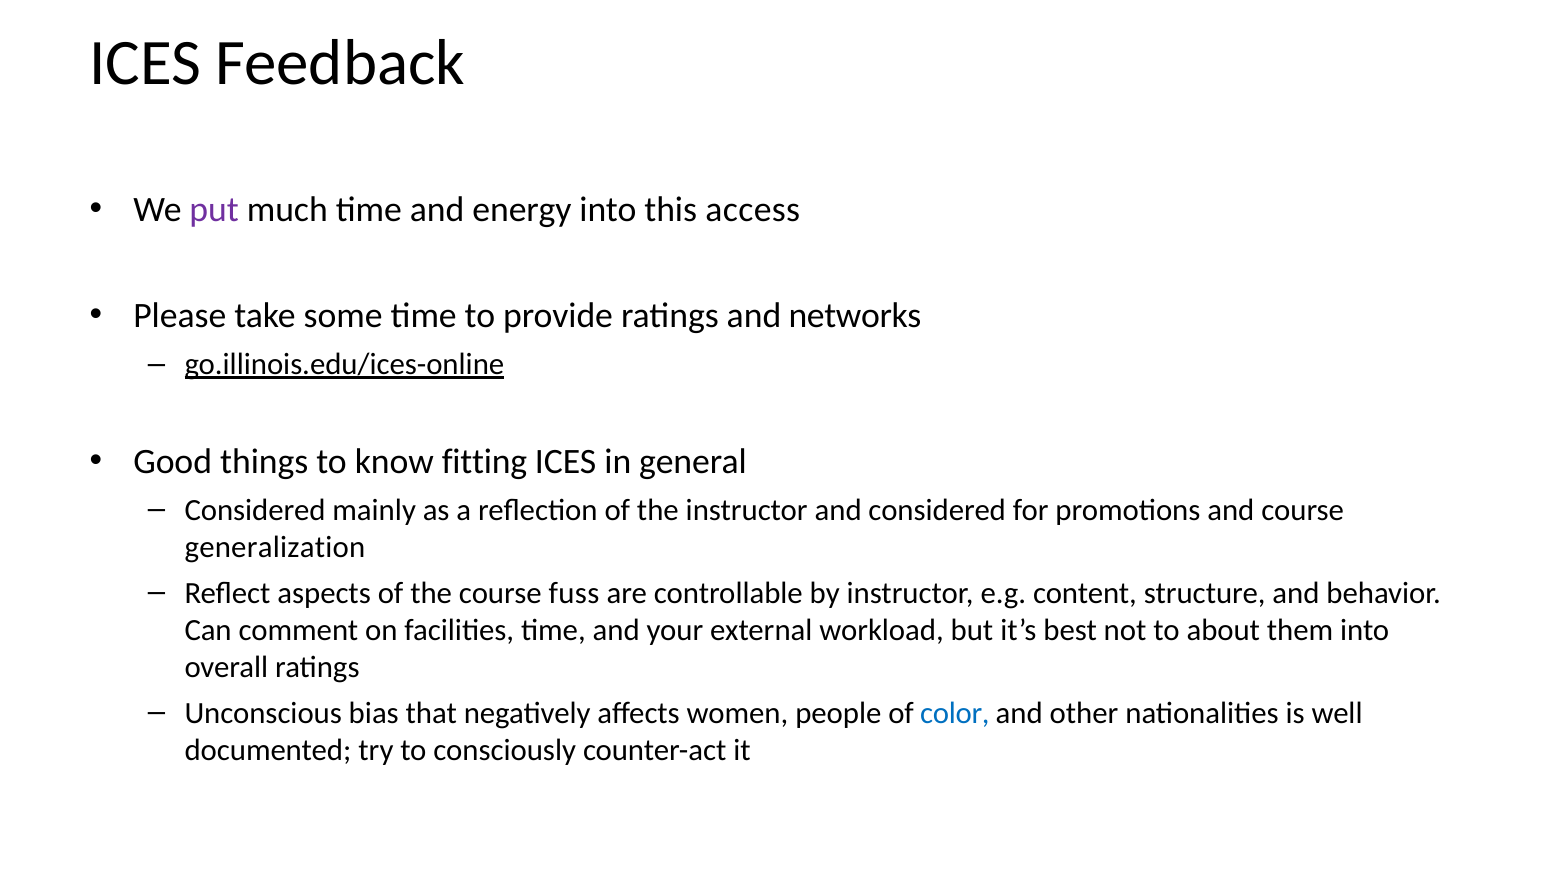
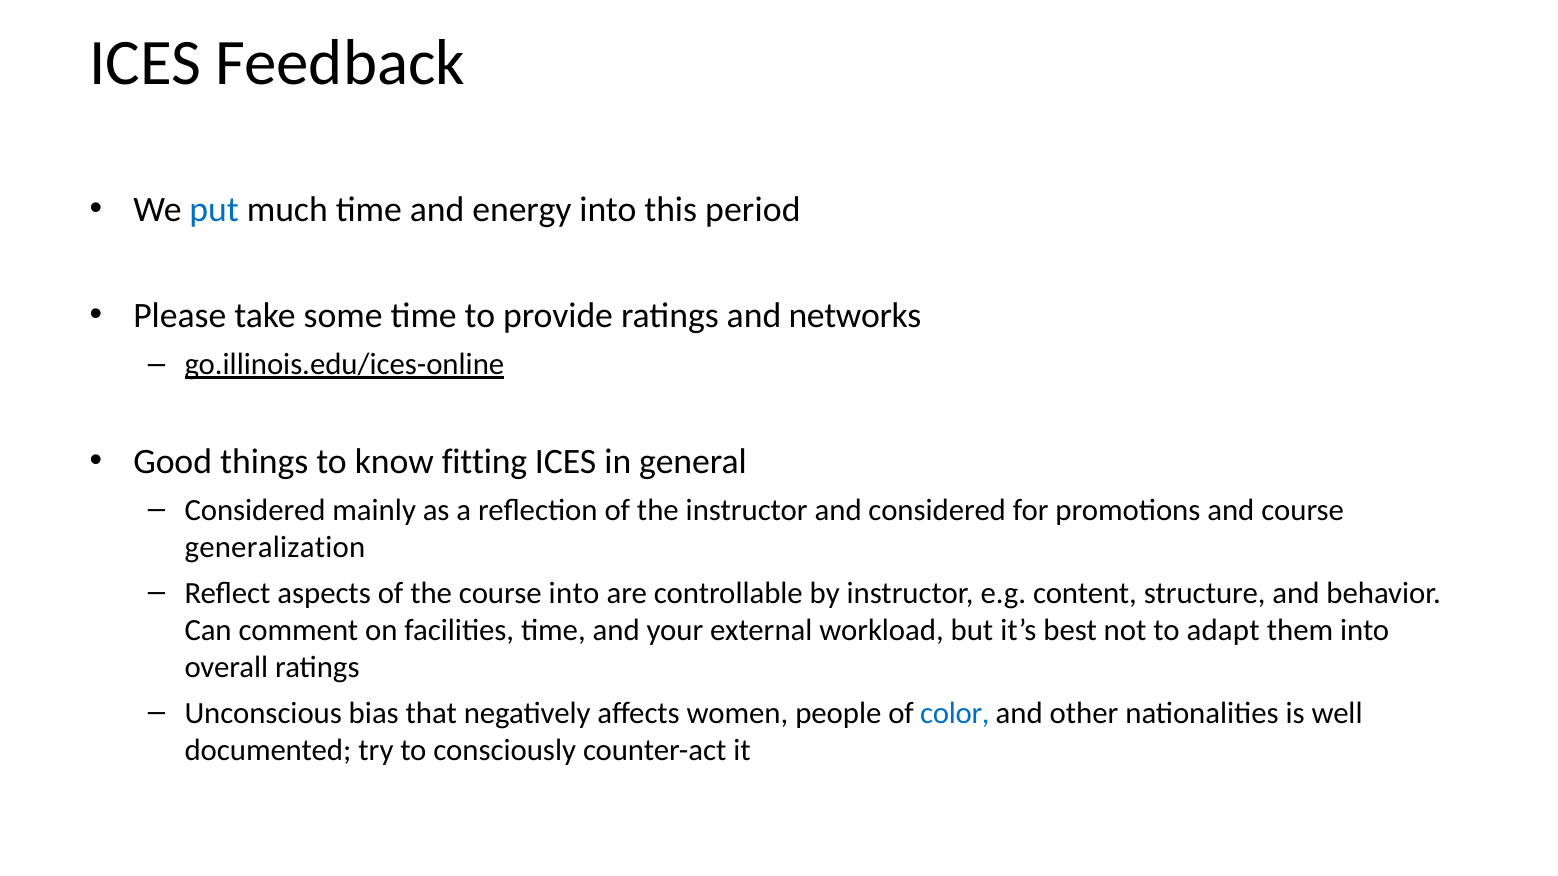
put colour: purple -> blue (214, 210)
access: access -> period (753, 210)
course fuss: fuss -> into (574, 594)
about: about -> adapt (1223, 631)
